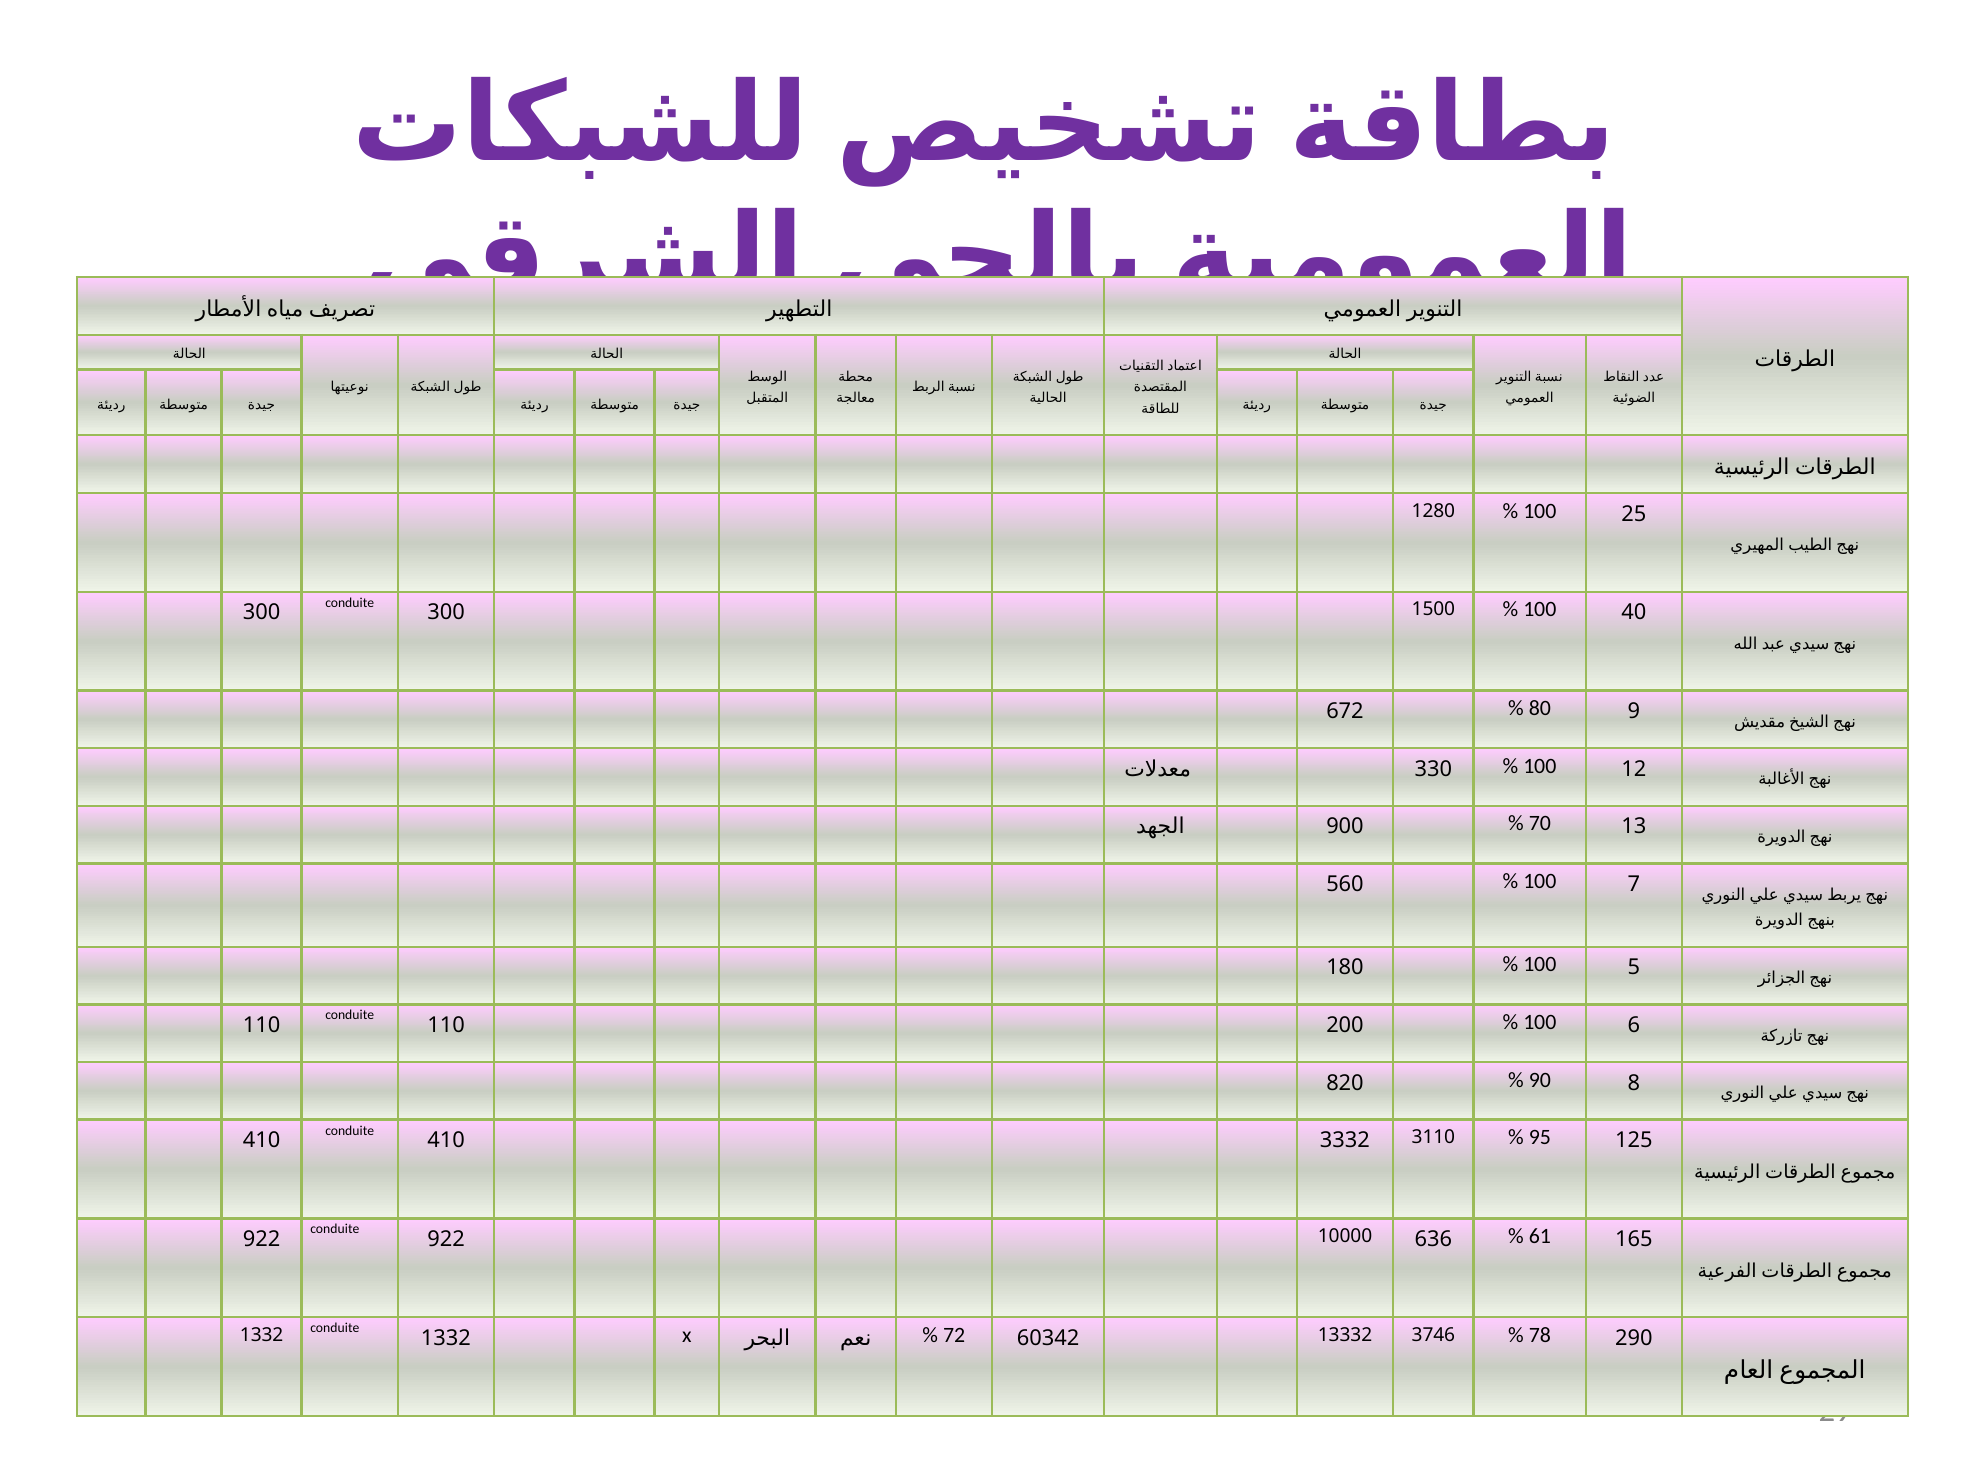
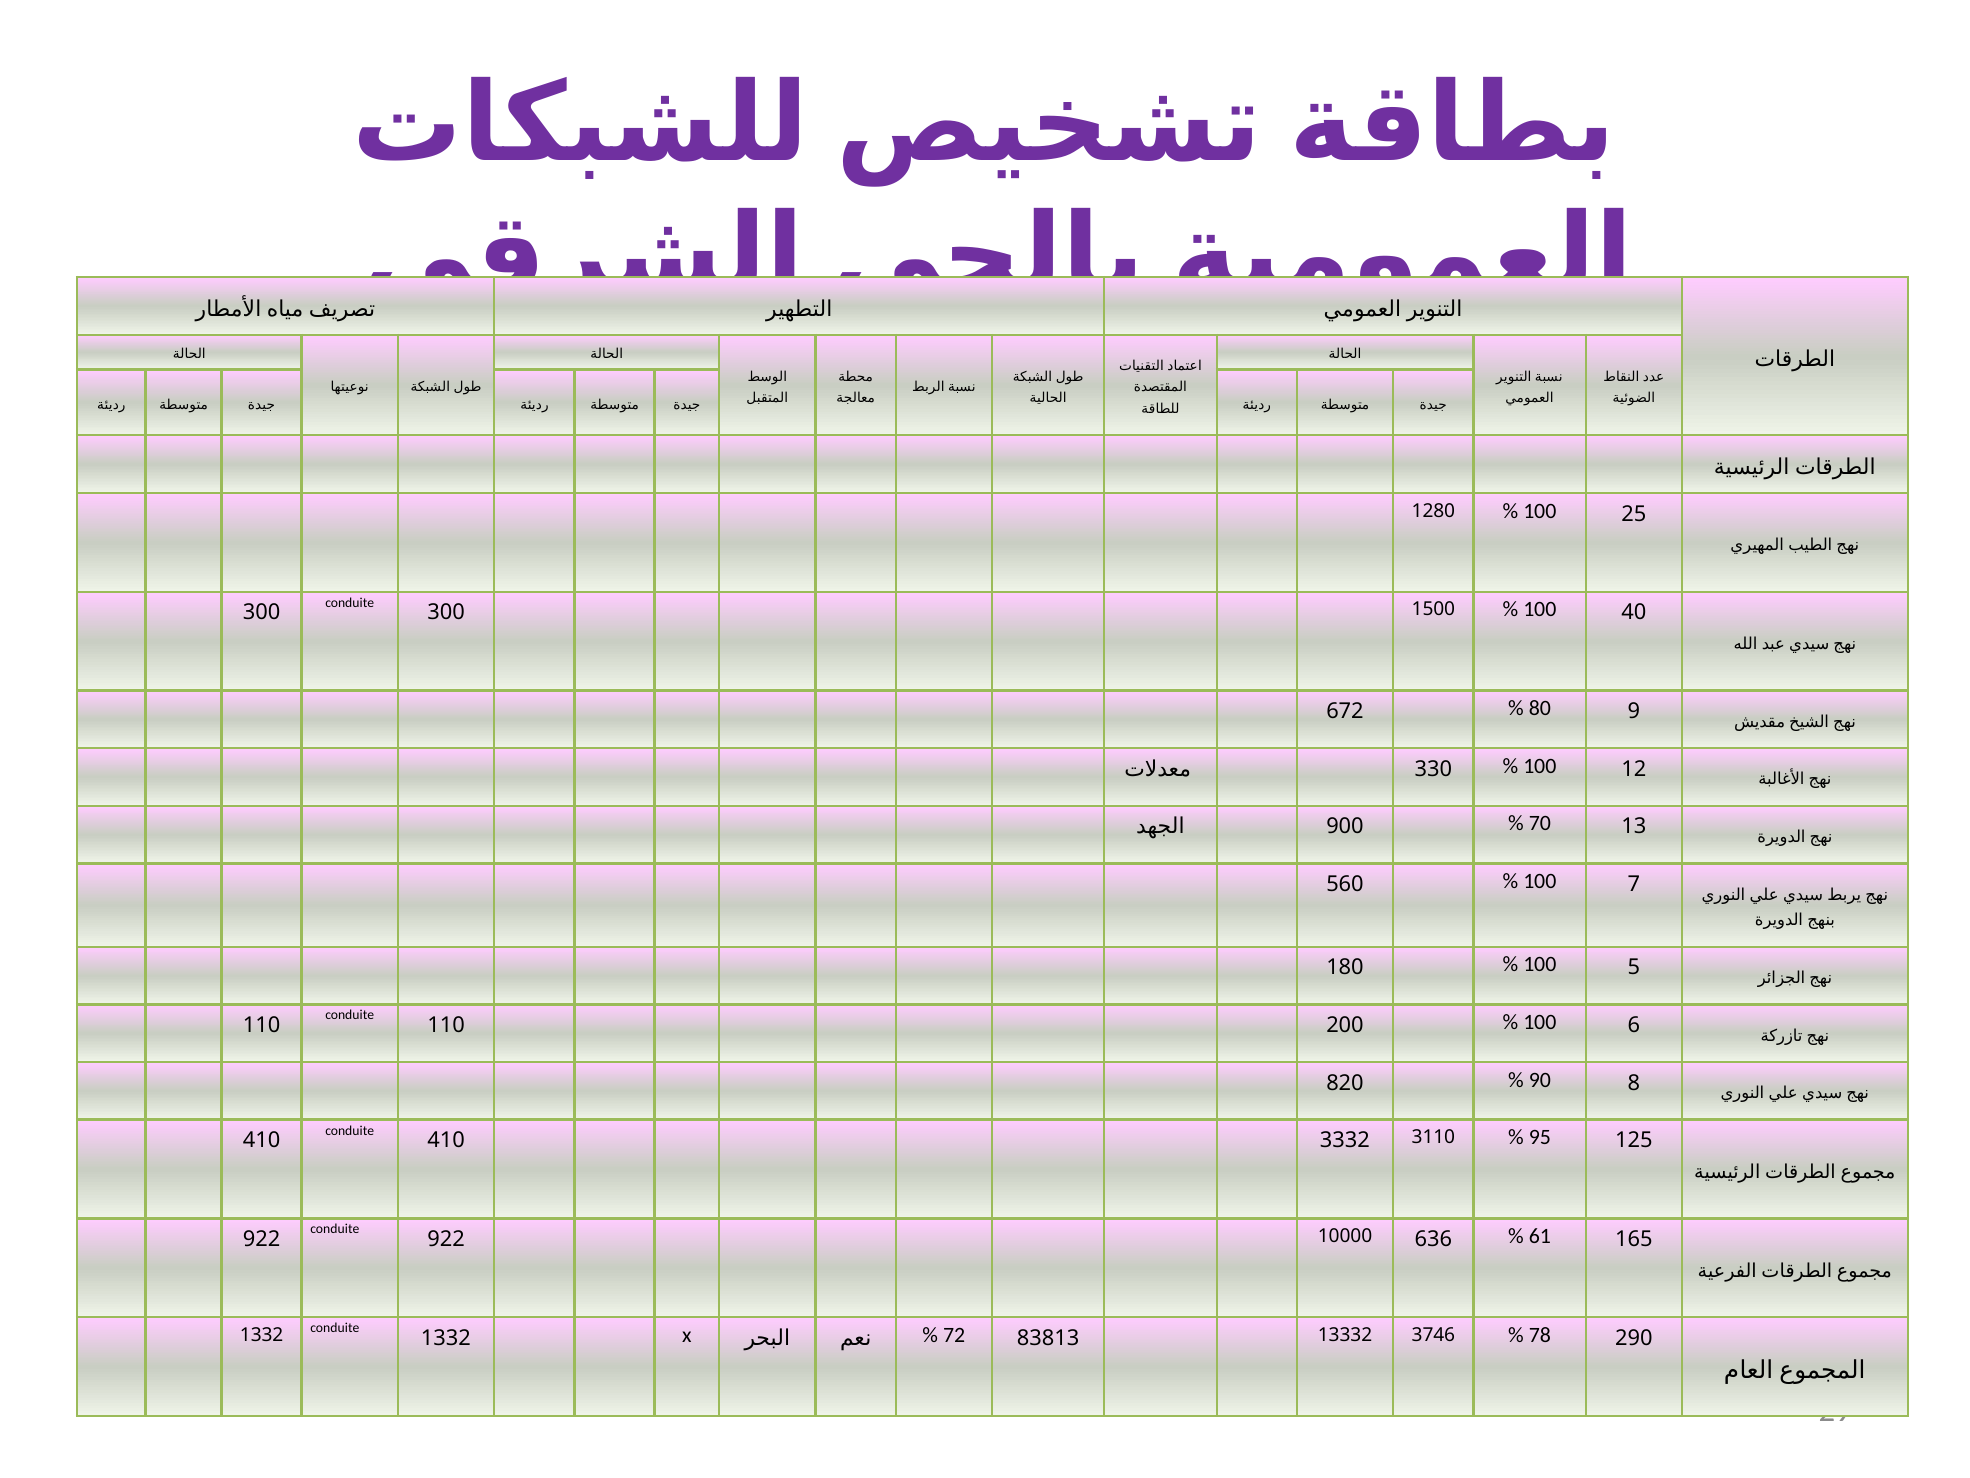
60342: 60342 -> 83813 (1048, 1338)
